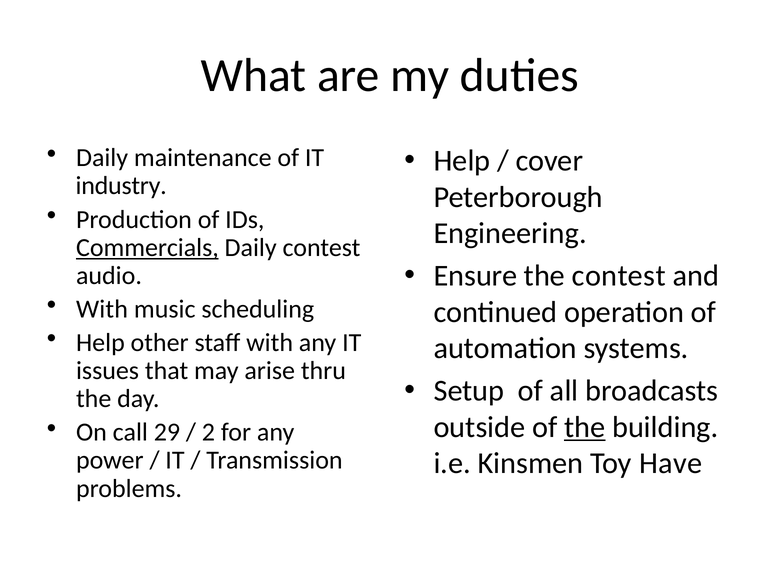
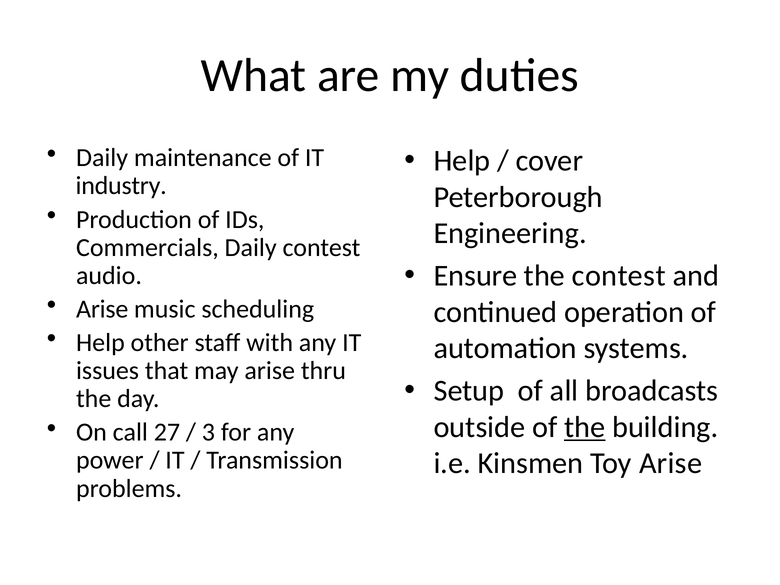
Commercials underline: present -> none (147, 247)
With: With -> Arise (102, 309)
29: 29 -> 27 (167, 432)
2: 2 -> 3 (208, 432)
Toy Have: Have -> Arise (671, 463)
